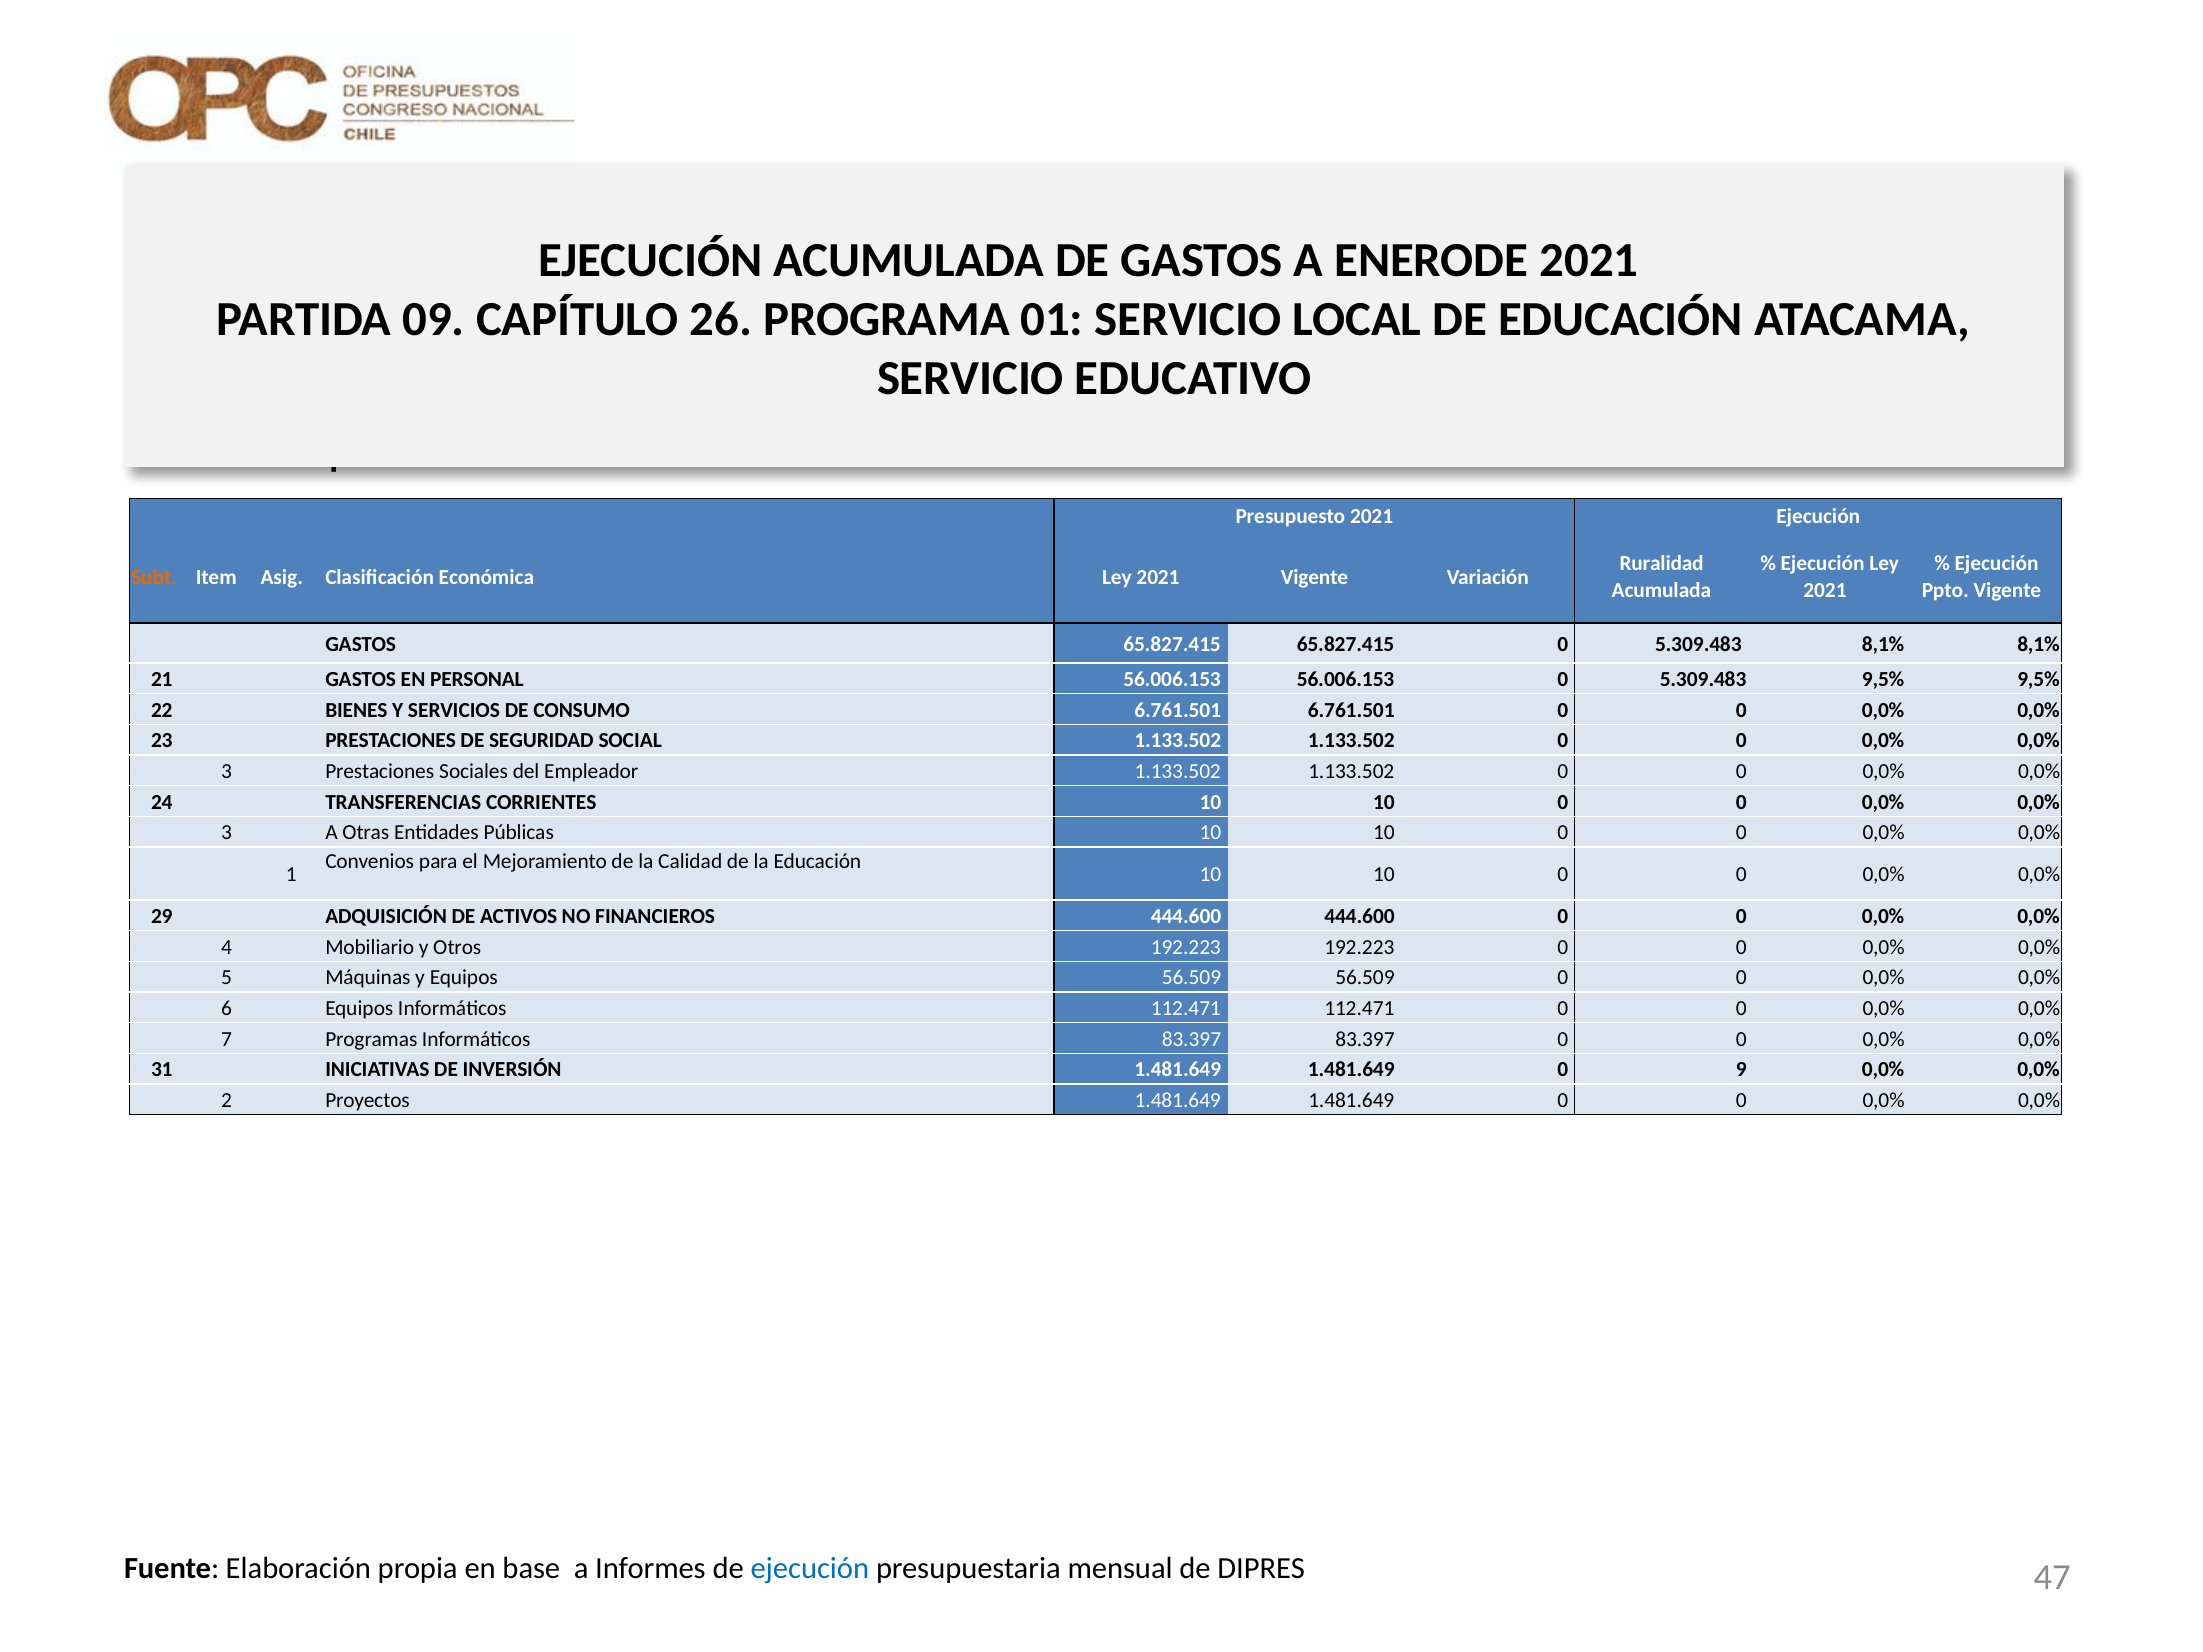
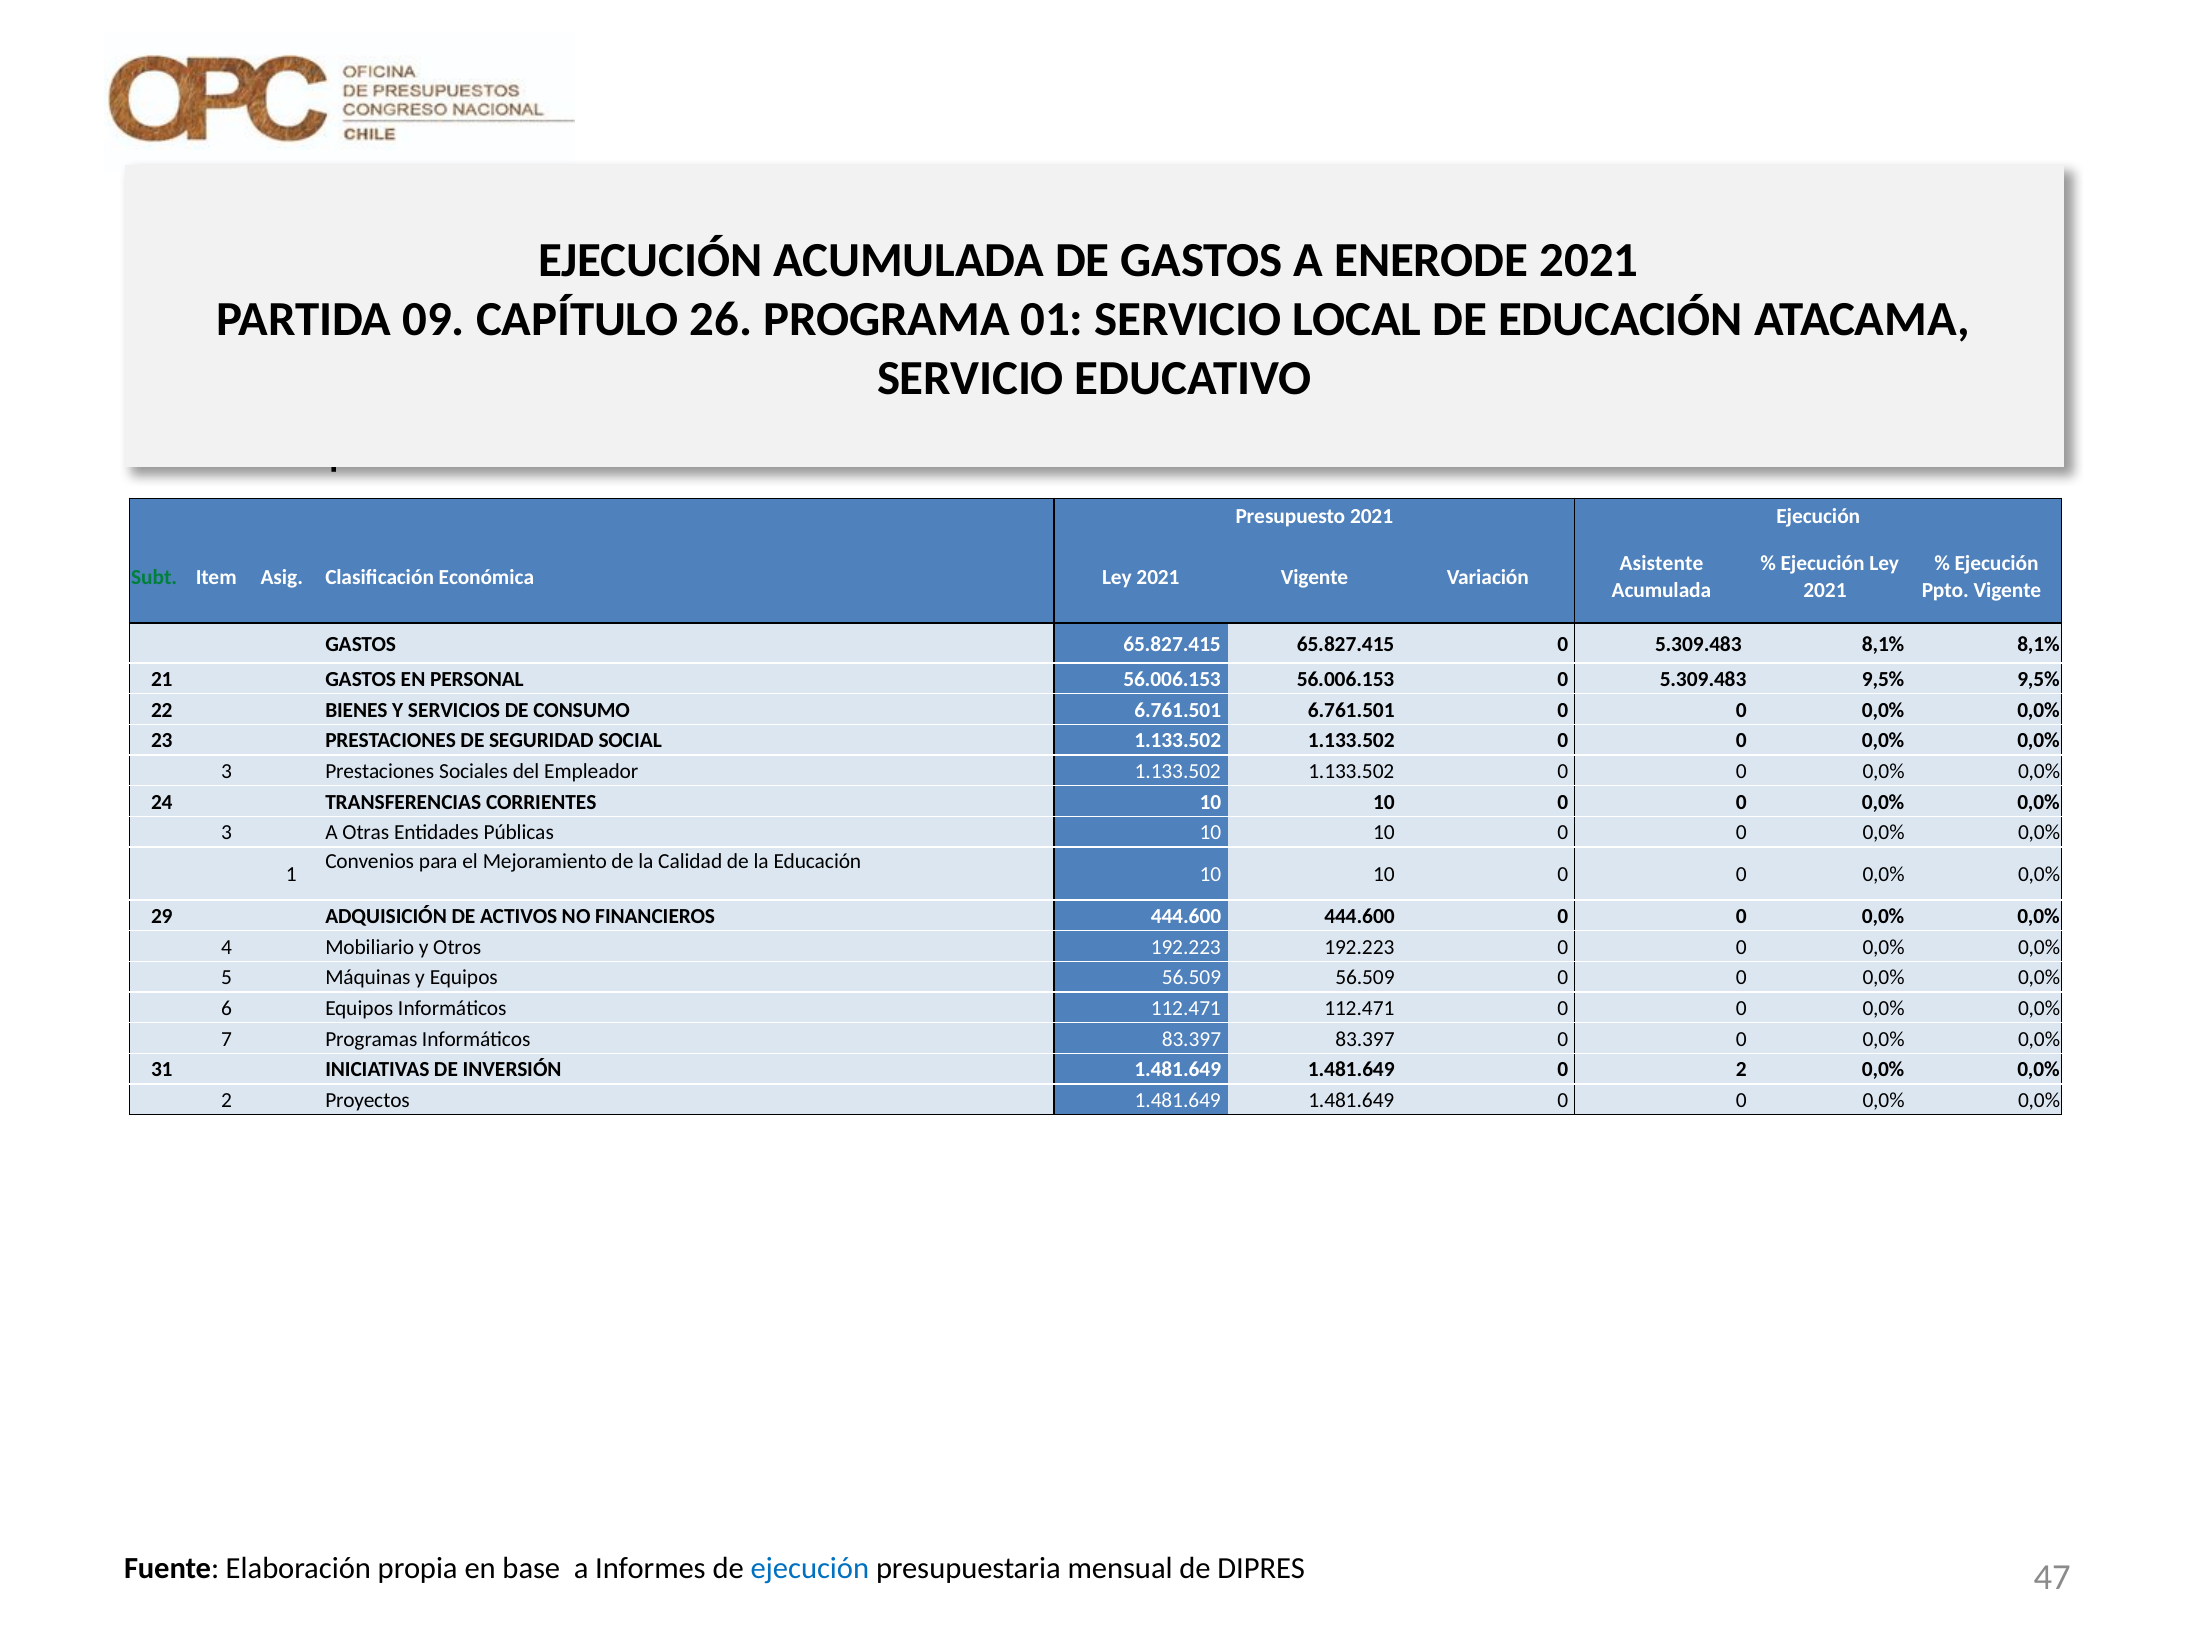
Ruralidad: Ruralidad -> Asistente (1662, 564)
Subt colour: orange -> green (154, 577)
0 9: 9 -> 2 (1741, 1070)
